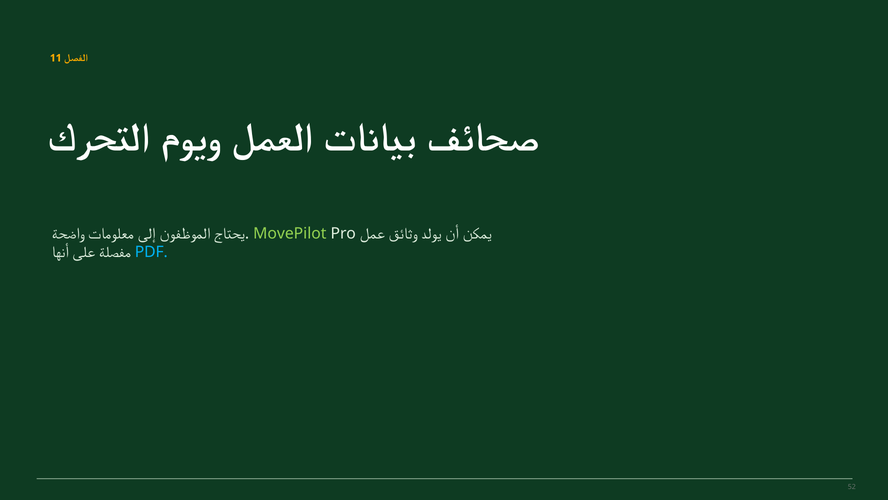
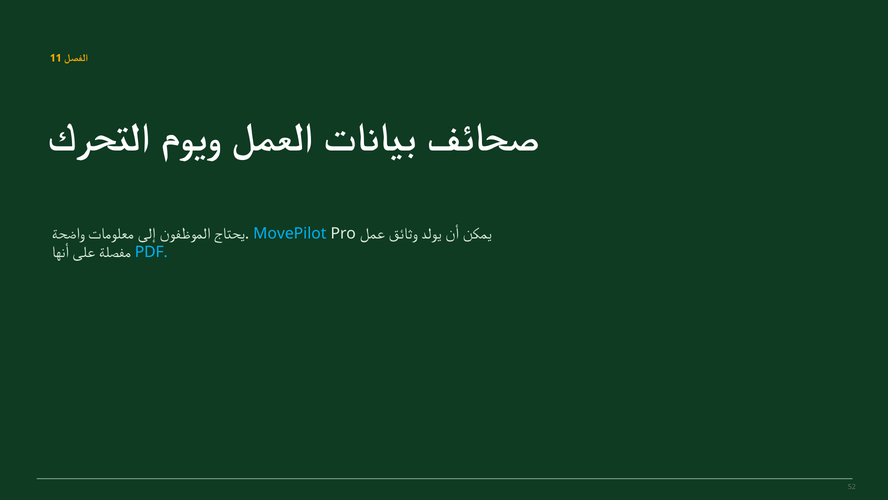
MovePilot colour: light green -> light blue (290, 233)
